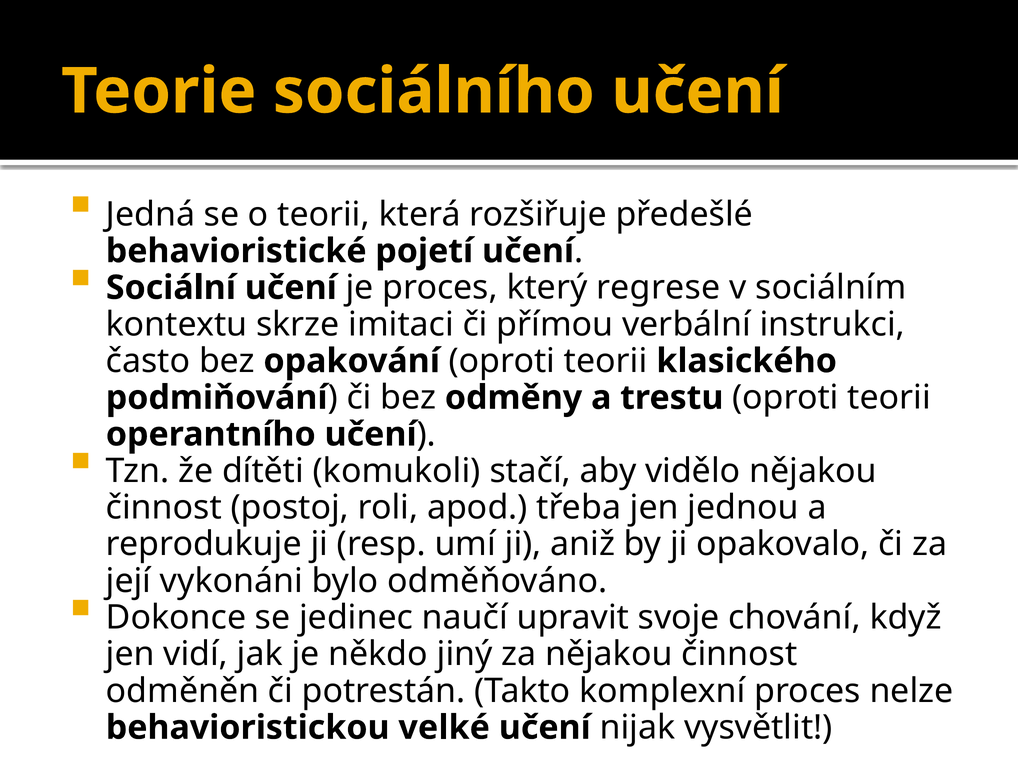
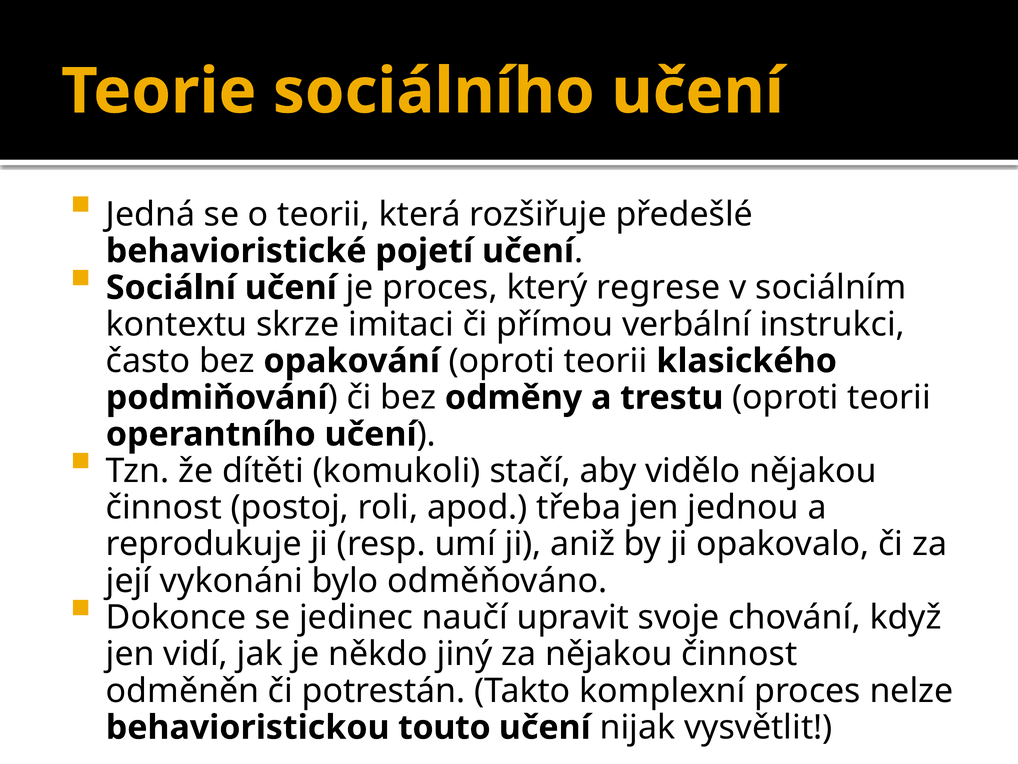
velké: velké -> touto (444, 727)
